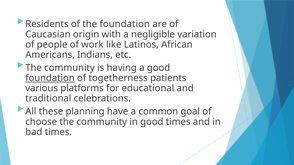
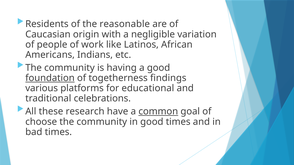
the foundation: foundation -> reasonable (125, 24)
patients: patients -> findings (168, 78)
planning: planning -> research (85, 112)
common underline: none -> present (158, 112)
